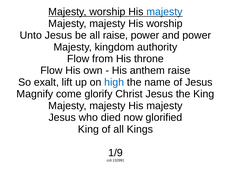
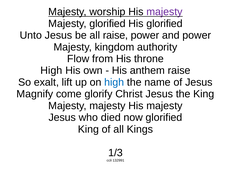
majesty colour: blue -> purple (164, 12)
majesty: majesty -> glorified (107, 23)
His worship: worship -> glorified (164, 23)
Flow: Flow -> High (51, 70)
1/9: 1/9 -> 1/3 (115, 152)
